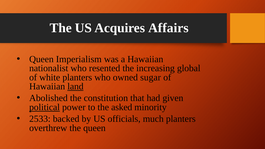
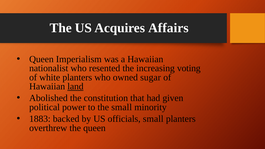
global: global -> voting (189, 68)
political underline: present -> none (45, 107)
the asked: asked -> small (122, 107)
2533: 2533 -> 1883 (40, 119)
officials much: much -> small (153, 119)
